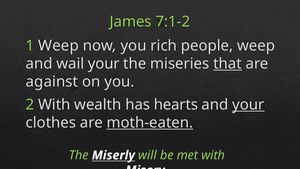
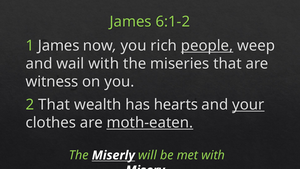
7:1-2: 7:1-2 -> 6:1-2 (173, 22)
1 Weep: Weep -> James (59, 46)
people underline: none -> present (207, 46)
wail your: your -> with (104, 64)
that underline: present -> none (228, 64)
against: against -> witness (52, 82)
2 With: With -> That (54, 104)
